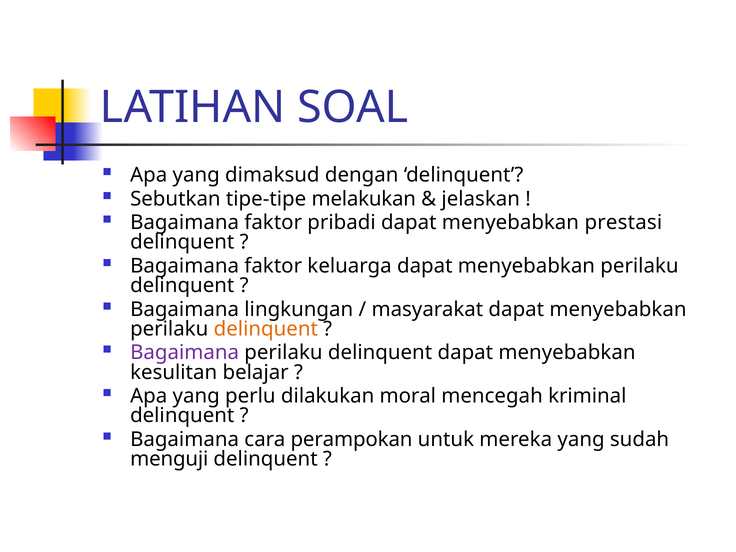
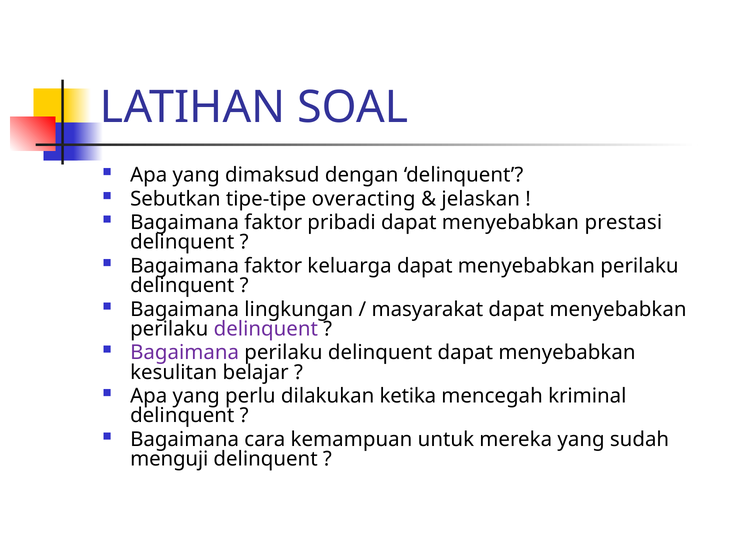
melakukan: melakukan -> overacting (364, 199)
delinquent colour: orange -> purple (266, 329)
moral: moral -> ketika (408, 396)
perampokan: perampokan -> kemampuan (351, 439)
